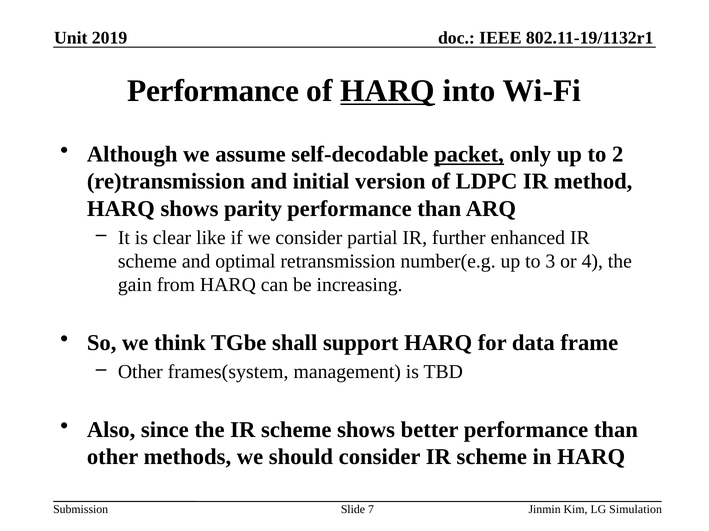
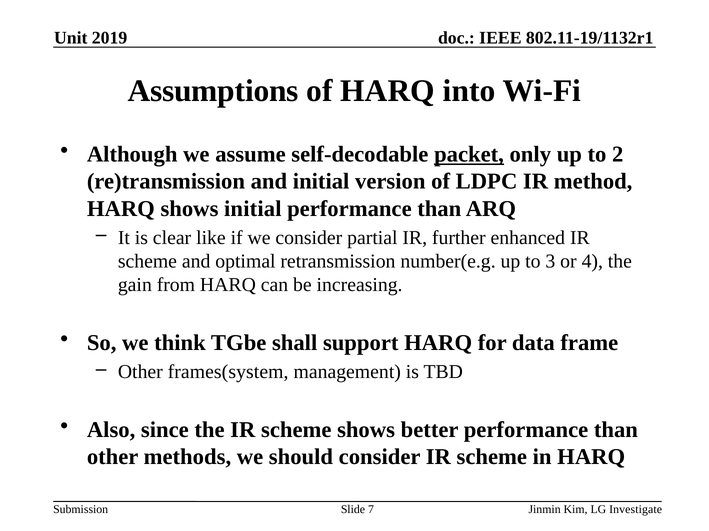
Performance: Performance -> Assumptions (213, 91)
HARQ underline: present -> none (388, 91)
shows parity: parity -> initial (253, 209)
Simulation: Simulation -> Investigate (636, 510)
